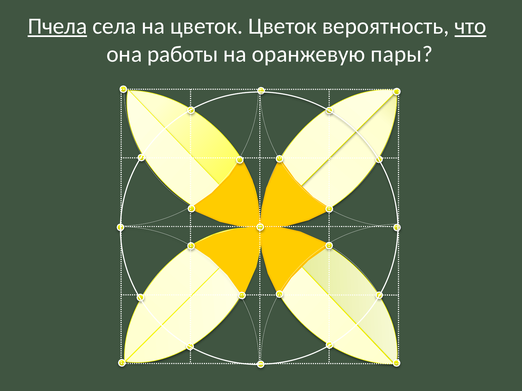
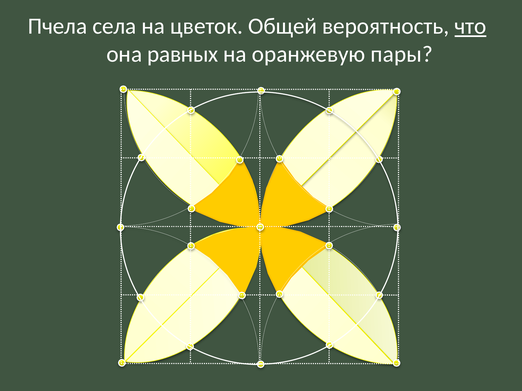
Пчела underline: present -> none (57, 26)
цветок Цветок: Цветок -> Общей (283, 26)
работы: работы -> равных (183, 54)
